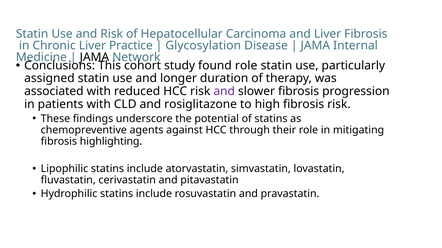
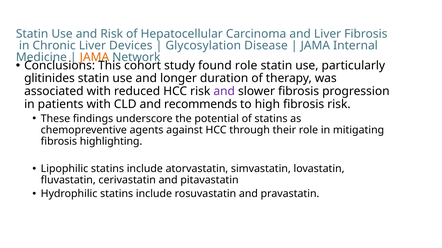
Practice: Practice -> Devices (131, 46)
JAMA colour: black -> orange (94, 58)
assigned: assigned -> glitinides (49, 79)
rosiglitazone: rosiglitazone -> recommends (201, 104)
